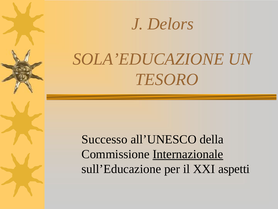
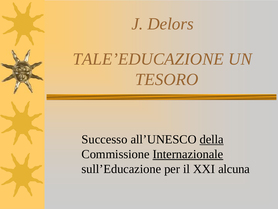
SOLA’EDUCAZIONE: SOLA’EDUCAZIONE -> TALE’EDUCAZIONE (148, 59)
della underline: none -> present (212, 139)
aspetti: aspetti -> alcuna (234, 169)
